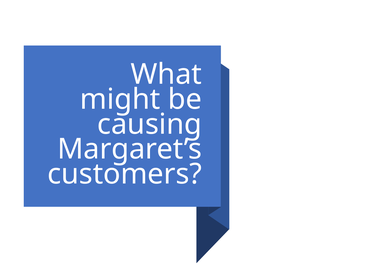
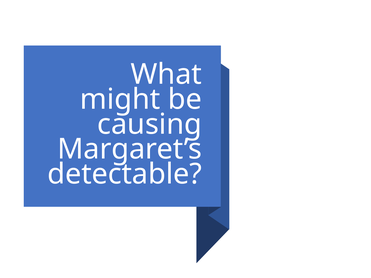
customers: customers -> detectable (125, 174)
